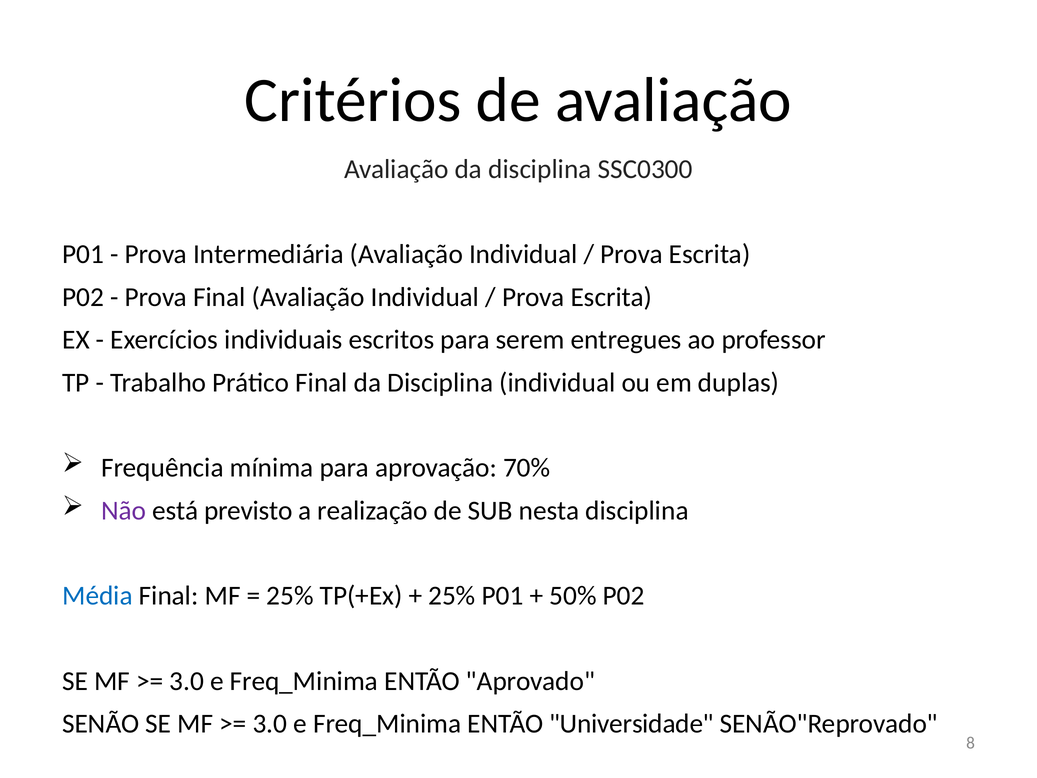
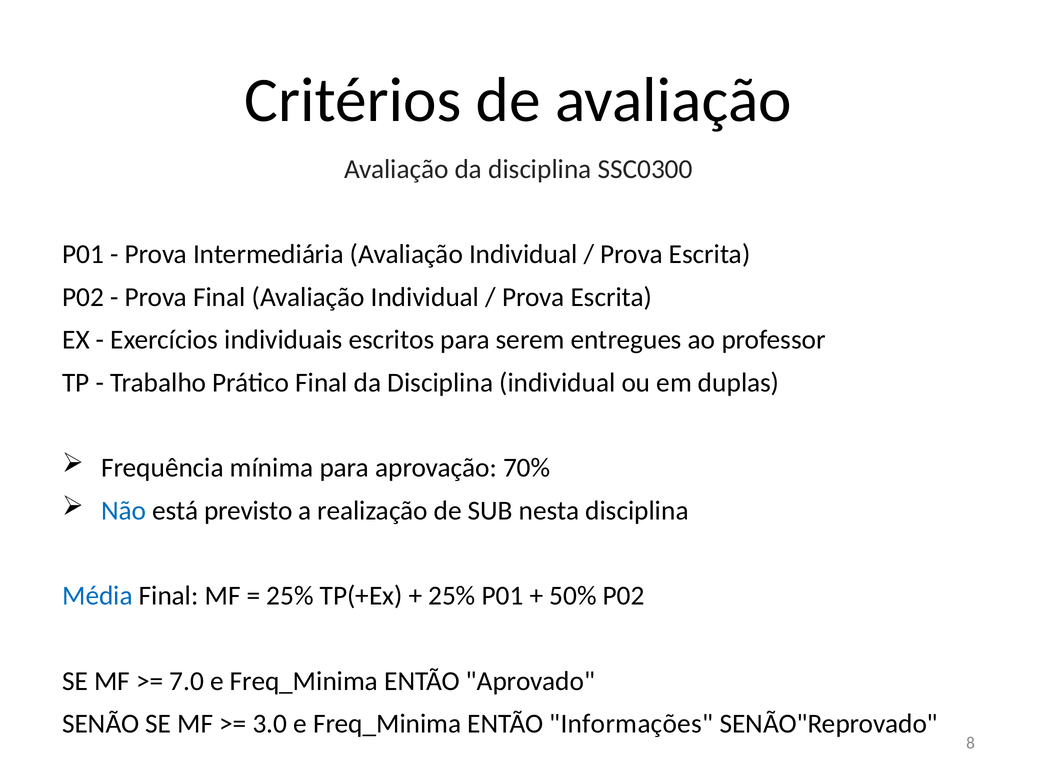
Não colour: purple -> blue (124, 510)
3.0: 3.0 -> 7.0 (187, 681)
Universidade: Universidade -> Informações (631, 724)
